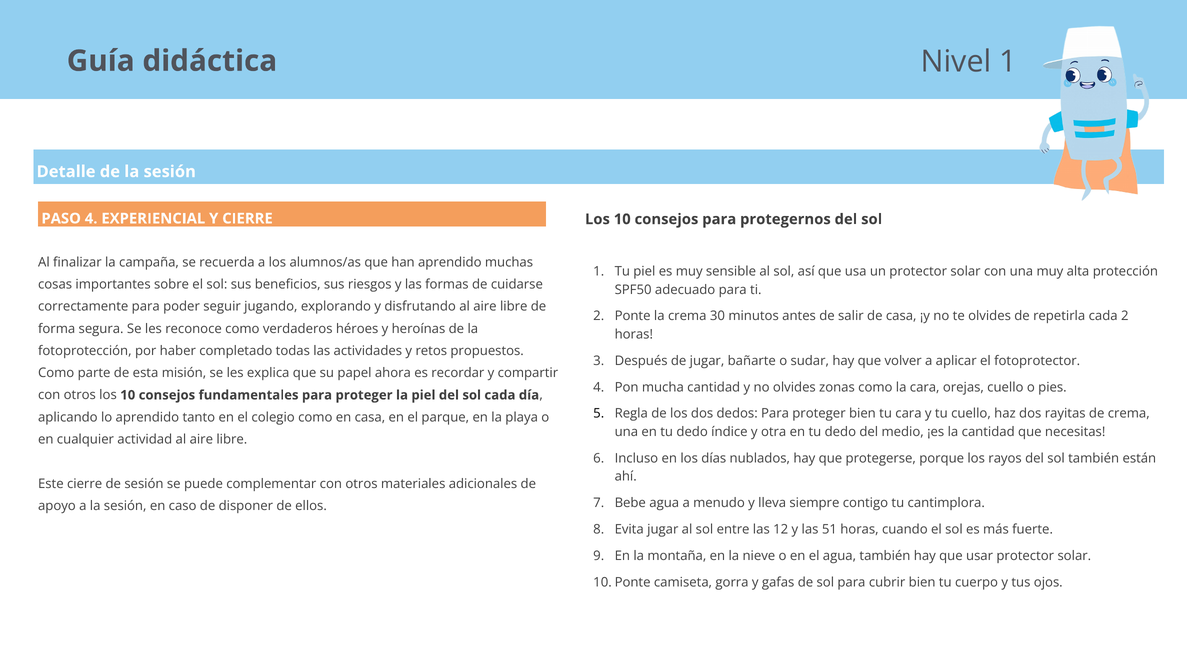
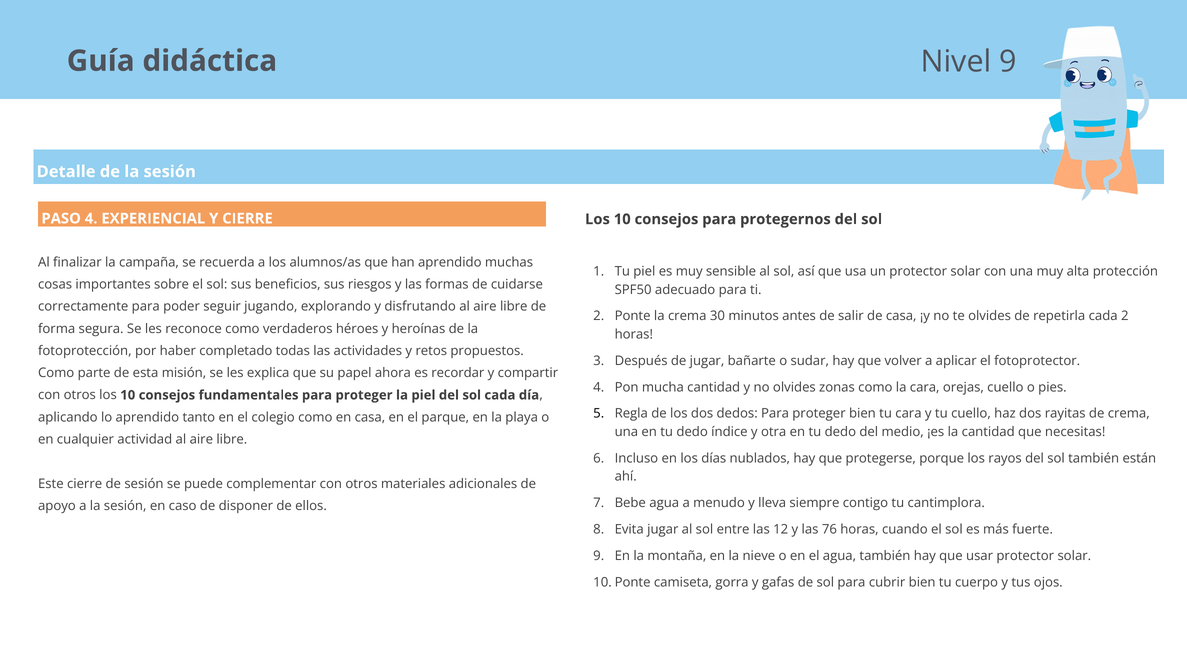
Nivel 1: 1 -> 9 (1008, 62)
51: 51 -> 76 (829, 529)
